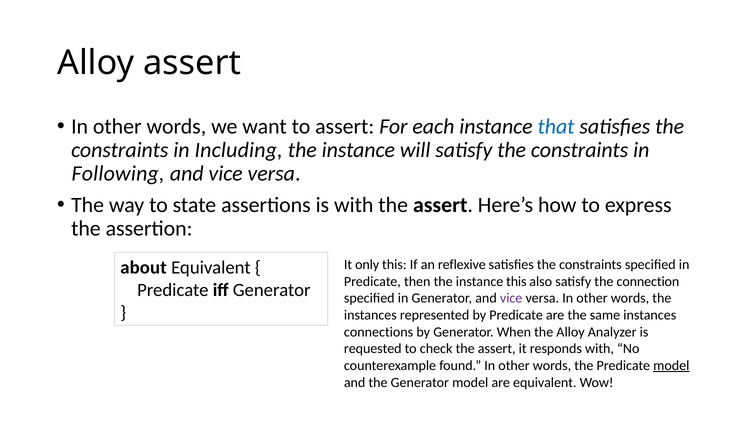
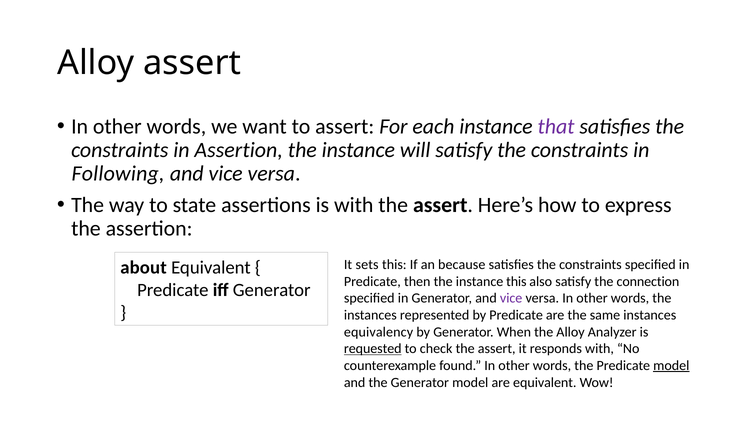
that colour: blue -> purple (556, 127)
in Including: Including -> Assertion (239, 150)
only: only -> sets (367, 265)
reflexive: reflexive -> because (462, 265)
connections: connections -> equivalency (379, 332)
requested underline: none -> present (373, 349)
